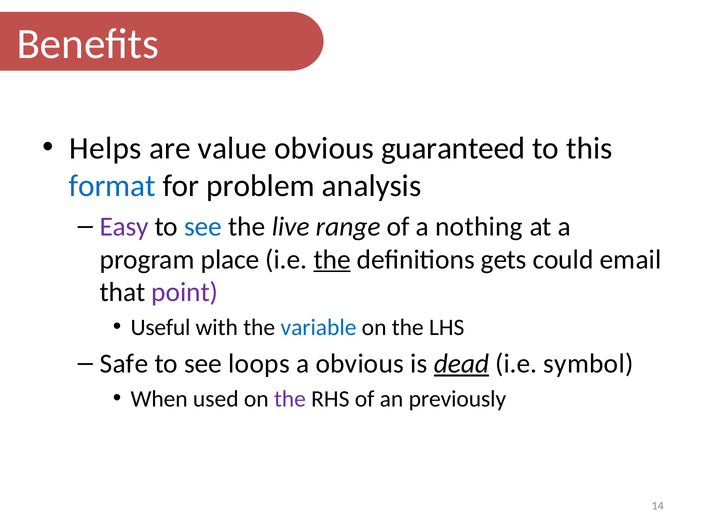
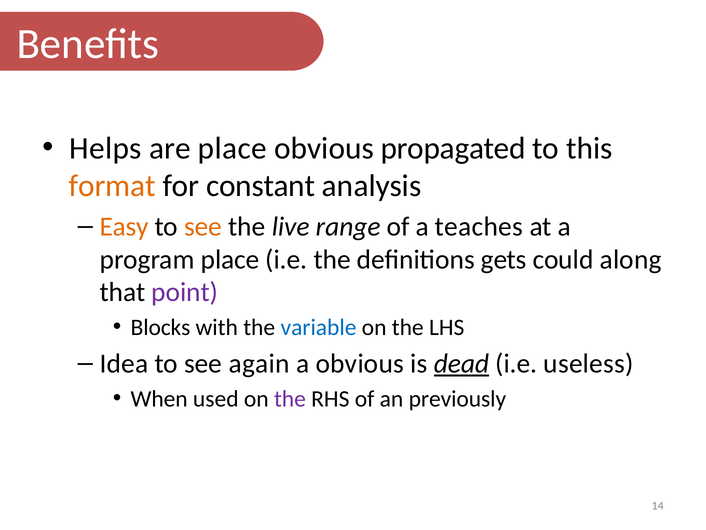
are value: value -> place (232, 148)
guaranteed: guaranteed -> propagated (453, 148)
format colour: blue -> orange (112, 186)
problem: problem -> constant (261, 186)
Easy colour: purple -> orange (124, 226)
see colour: blue -> orange (203, 226)
nothing: nothing -> teaches (479, 226)
the underline: present -> none (332, 259)
email: email -> along (631, 259)
Useful: Useful -> Blocks (160, 327)
Safe: Safe -> Idea (124, 363)
loops: loops -> again (259, 363)
symbol: symbol -> useless (588, 363)
